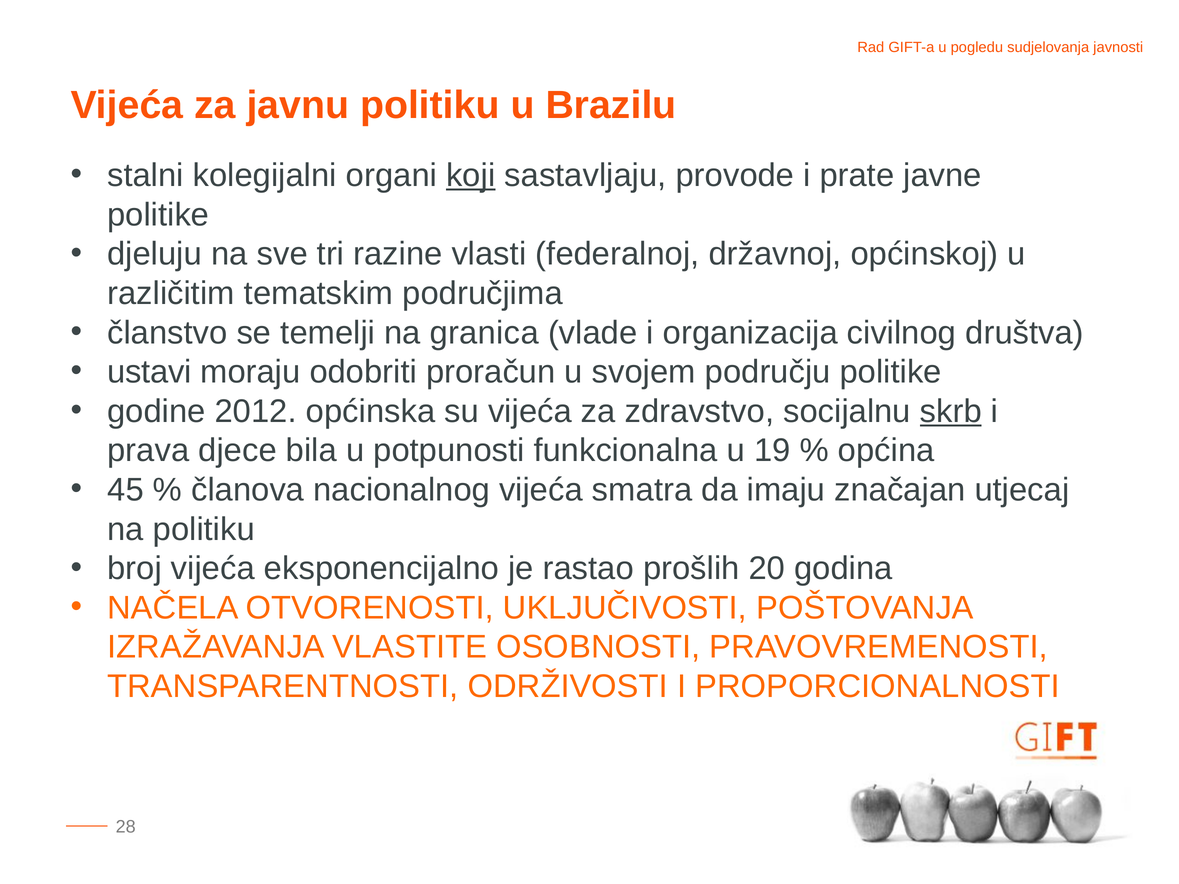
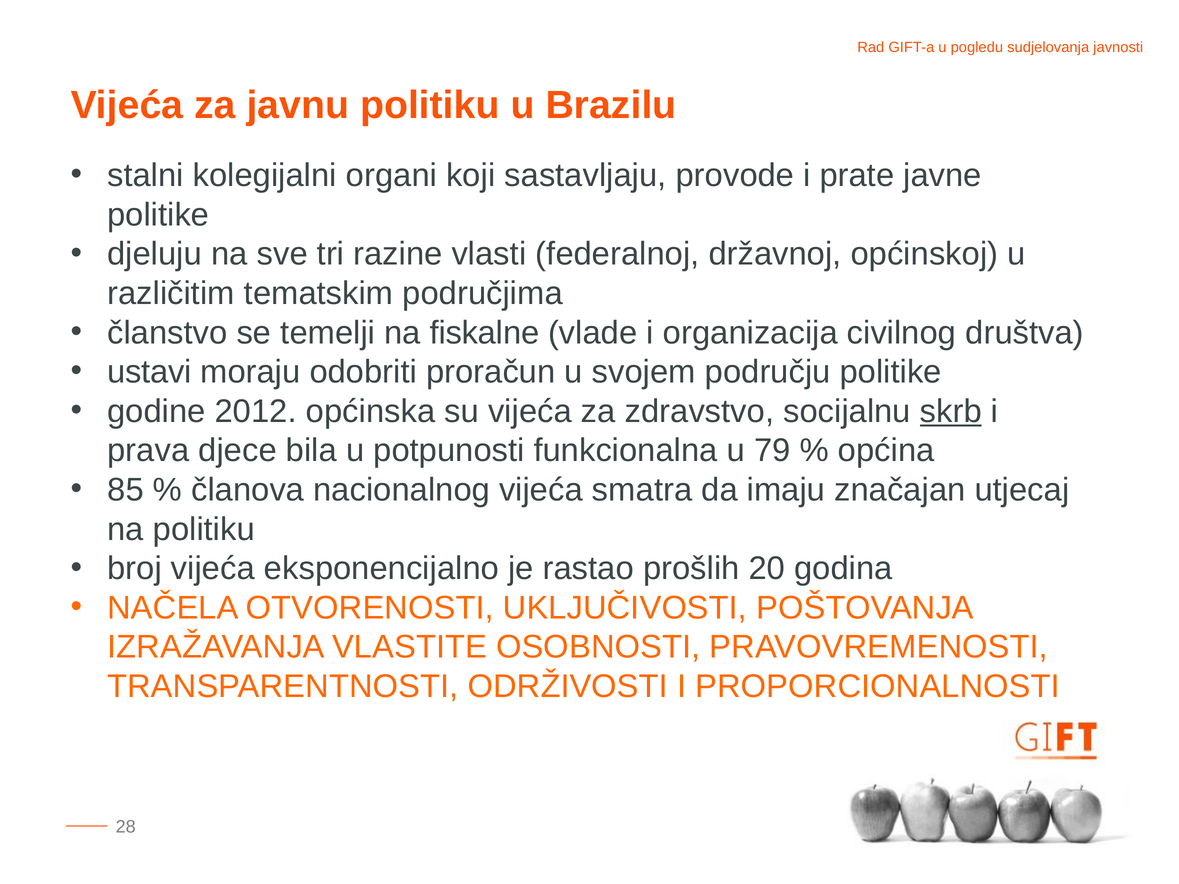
koji underline: present -> none (471, 176)
granica: granica -> fiskalne (484, 333)
19: 19 -> 79 (772, 451)
45: 45 -> 85 (126, 490)
